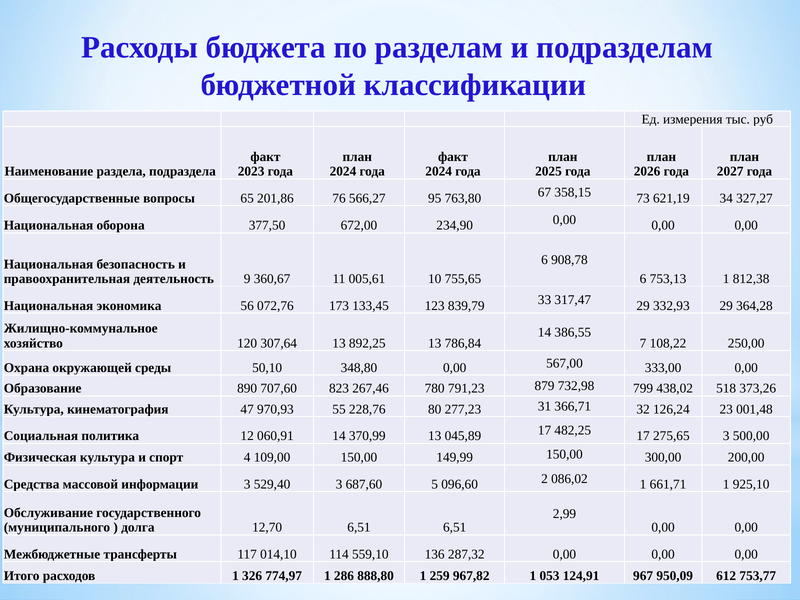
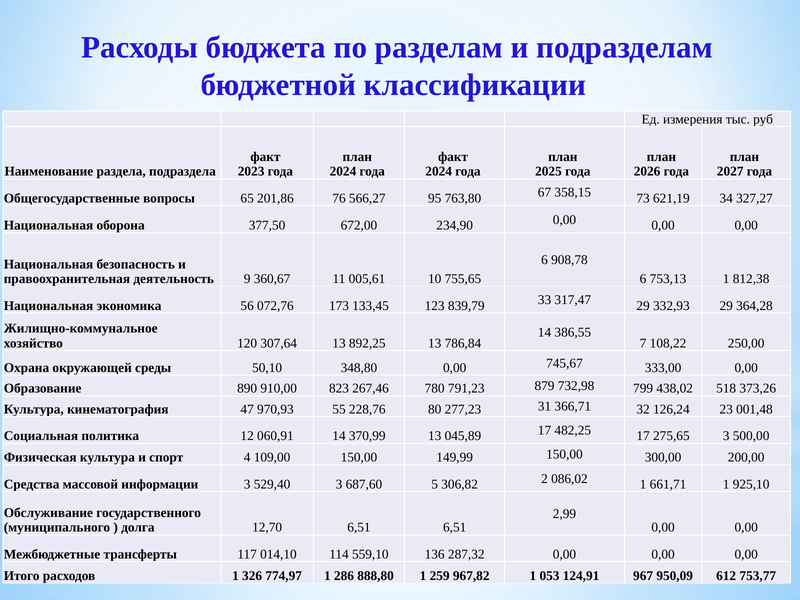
567,00: 567,00 -> 745,67 (564, 363)
707,60: 707,60 -> 910,00 (279, 388)
096,60: 096,60 -> 306,82 (460, 484)
